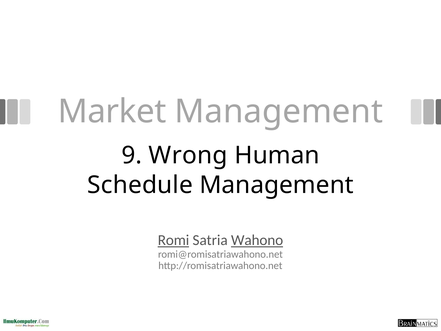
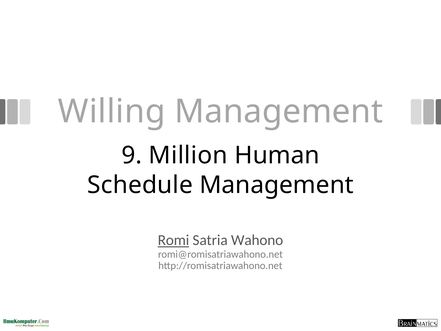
Market: Market -> Willing (112, 112)
Wrong: Wrong -> Million (188, 155)
Wahono underline: present -> none (257, 240)
